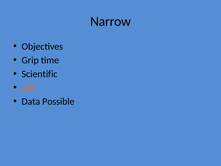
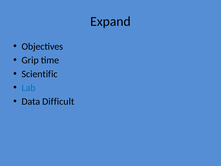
Narrow: Narrow -> Expand (110, 21)
Lab colour: orange -> blue (29, 88)
Possible: Possible -> Difficult (58, 101)
